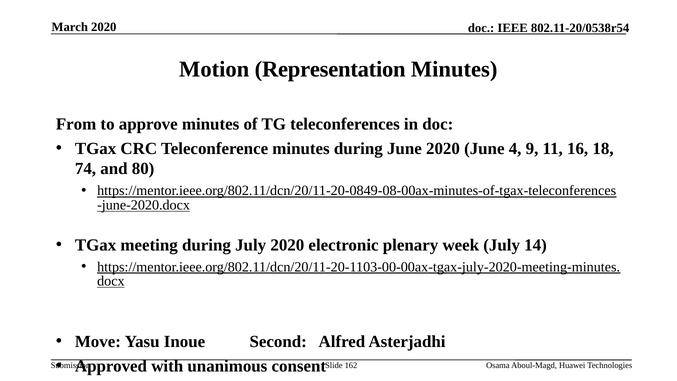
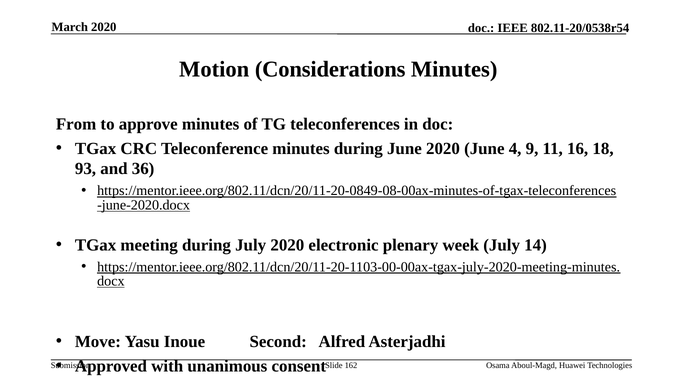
Representation: Representation -> Considerations (330, 69)
74: 74 -> 93 (86, 169)
80: 80 -> 36 (143, 169)
